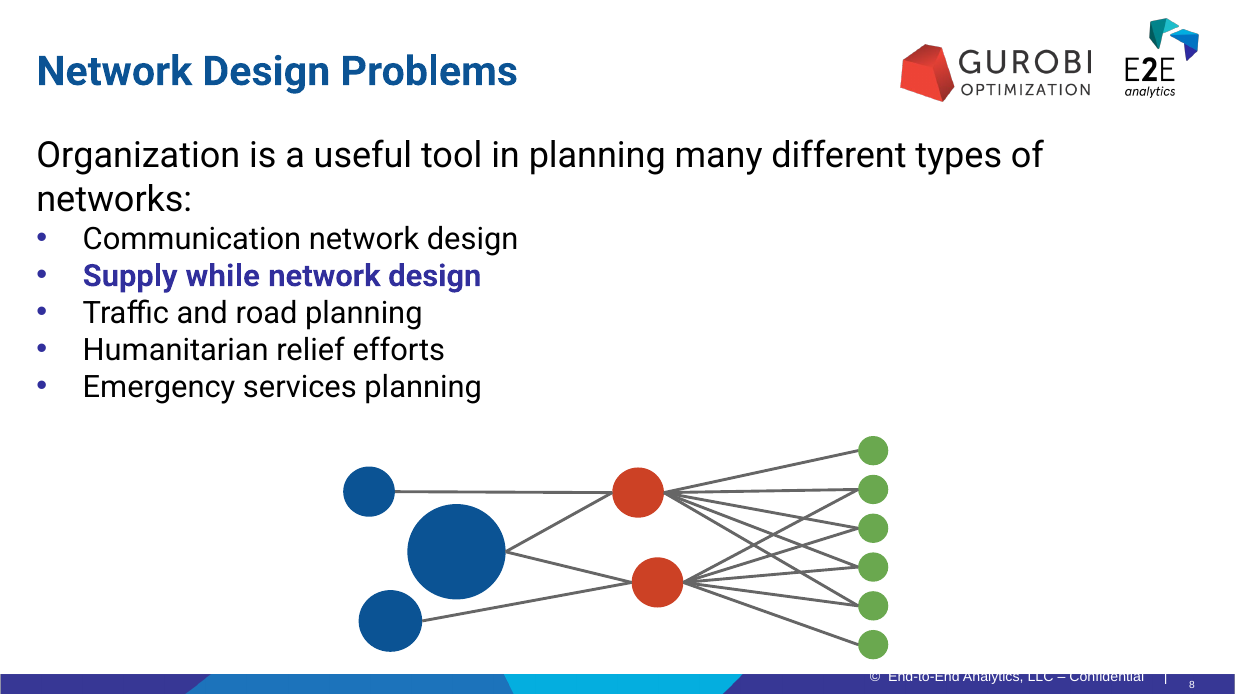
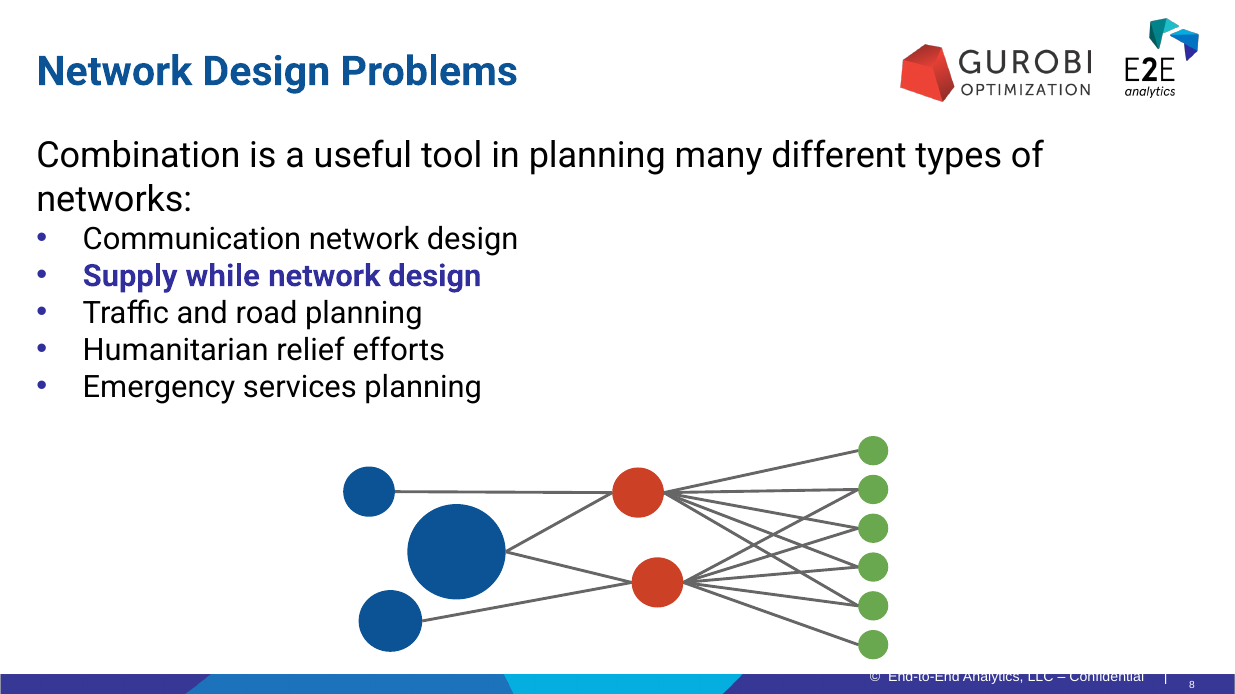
Organization: Organization -> Combination (138, 156)
